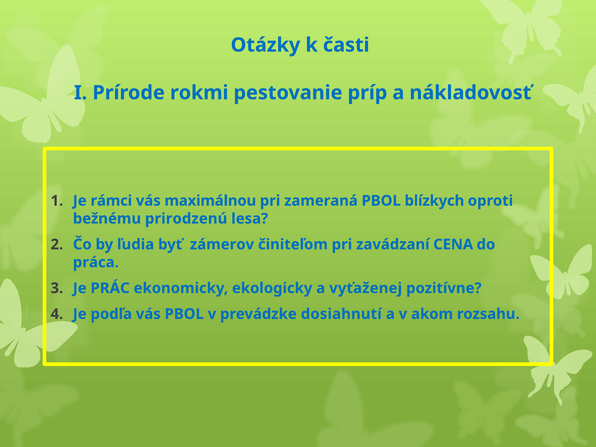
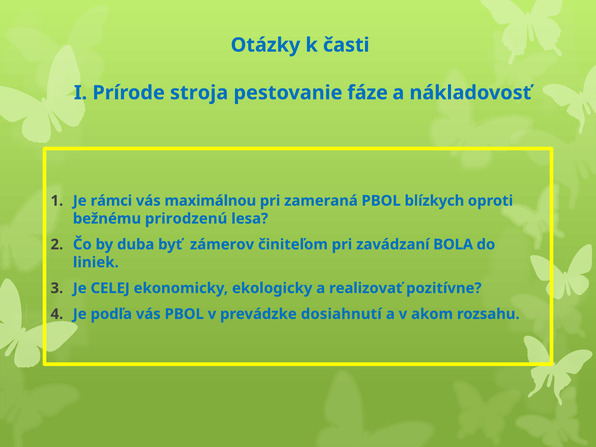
rokmi: rokmi -> stroja (199, 93)
príp: príp -> fáze (368, 93)
ľudia: ľudia -> duba (136, 244)
CENA: CENA -> BOLA (453, 244)
práca: práca -> liniek (96, 262)
PRÁC: PRÁC -> CELEJ (110, 288)
vyťaženej: vyťaženej -> realizovať (366, 288)
